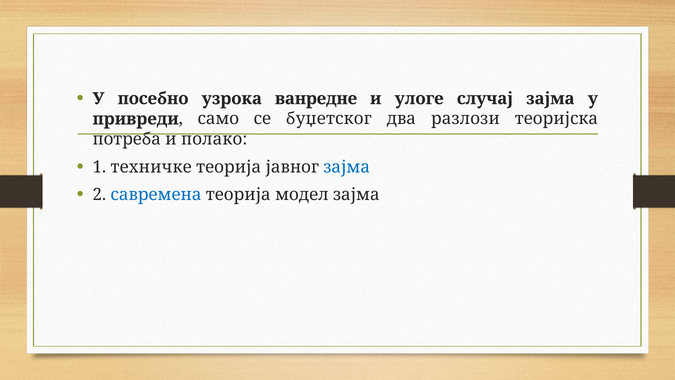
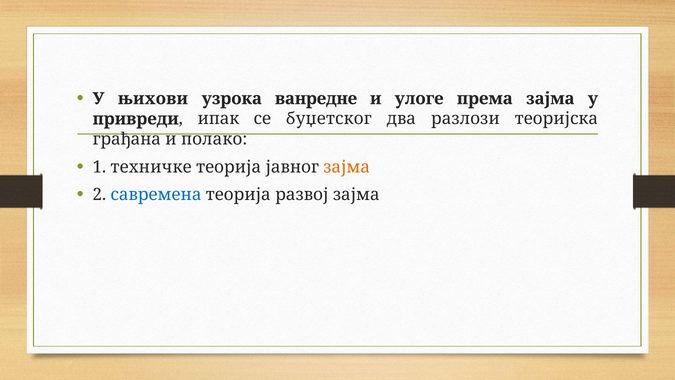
посебно: посебно -> њихови (153, 99)
случај: случај -> према (485, 99)
само: само -> ипак (218, 119)
потреба: потреба -> грађана (127, 139)
зајма colour: blue -> orange (347, 167)
модел: модел -> развој (302, 195)
